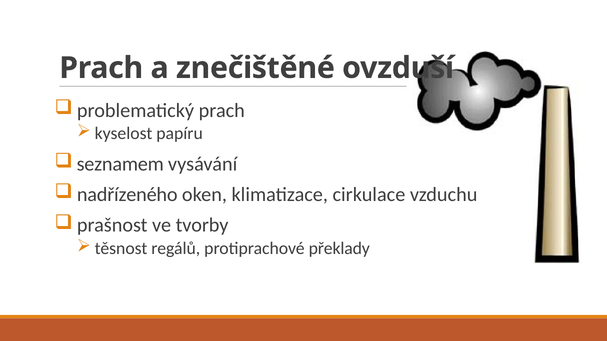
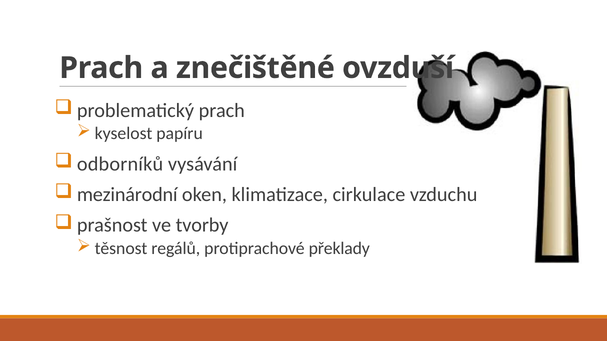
seznamem: seznamem -> odborníků (120, 164)
nadřízeného: nadřízeného -> mezinárodní (127, 195)
